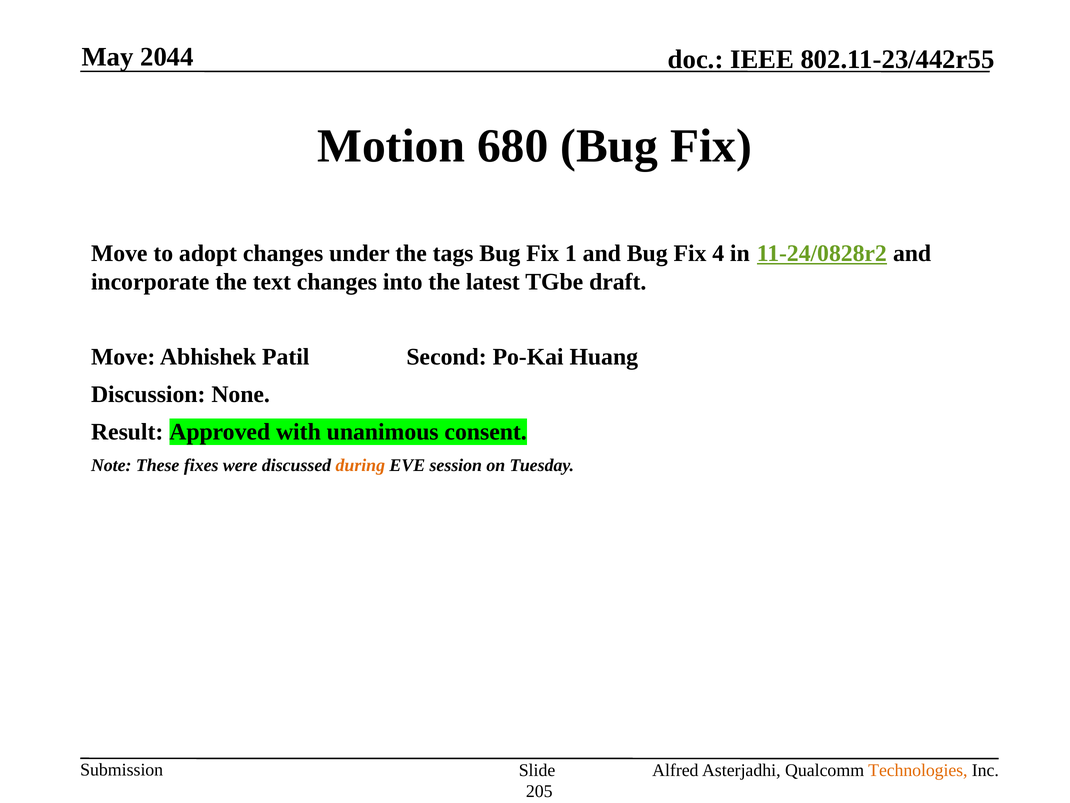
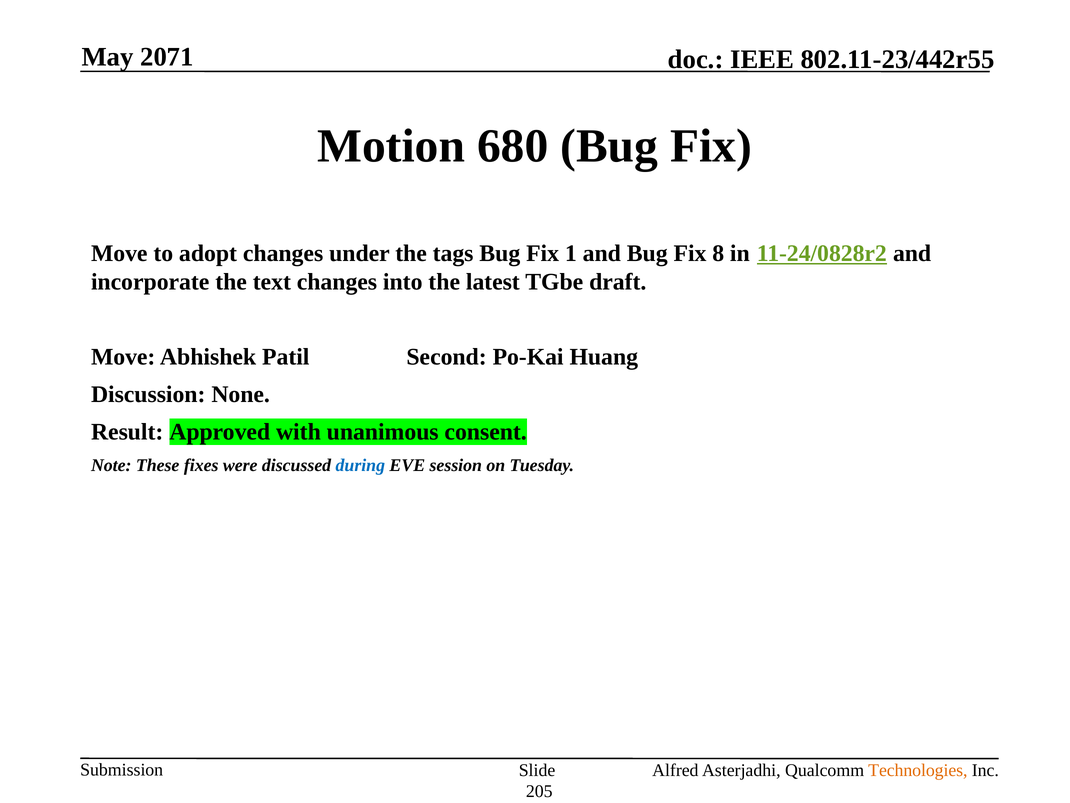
2044: 2044 -> 2071 (167, 57)
4: 4 -> 8 (718, 253)
during colour: orange -> blue (360, 465)
